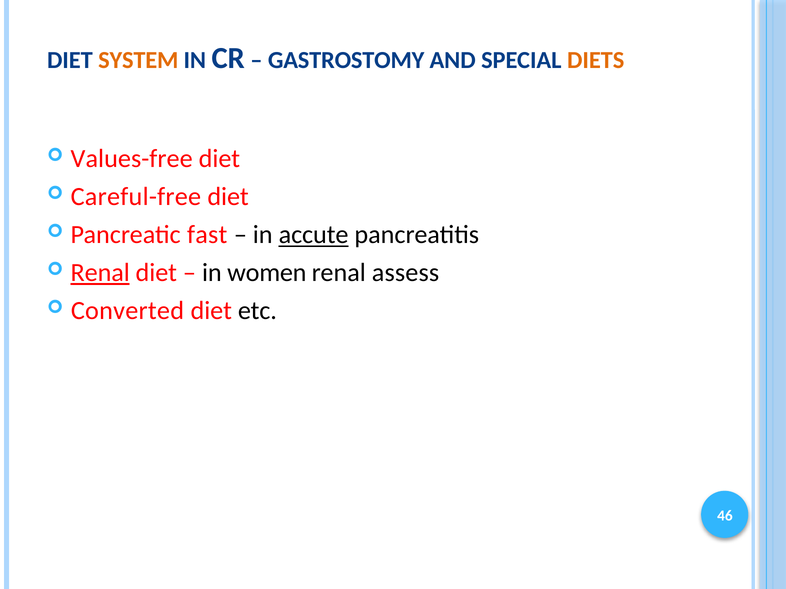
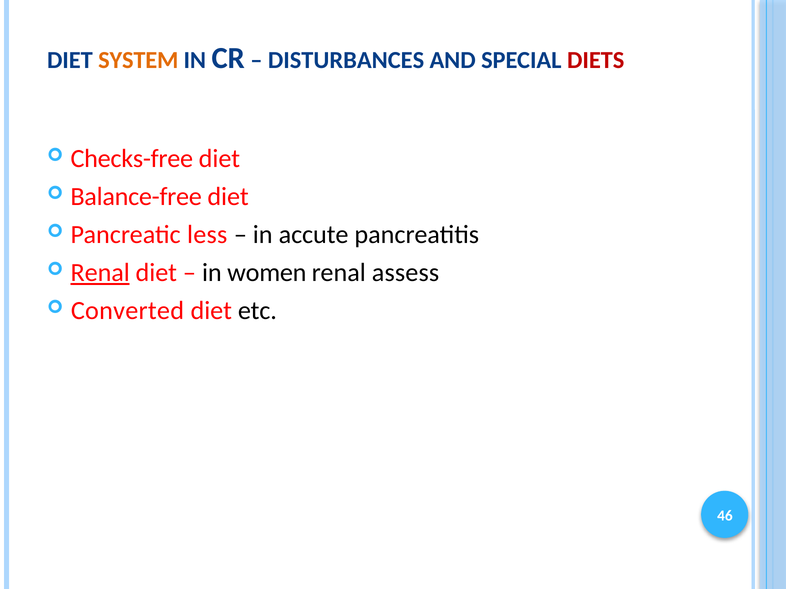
GASTROSTOMY: GASTROSTOMY -> DISTURBANCES (346, 60)
DIETS colour: orange -> red (596, 60)
Values-free: Values-free -> Checks-free (132, 159)
Careful-free: Careful-free -> Balance-free (136, 197)
fast: fast -> less (207, 235)
accute underline: present -> none (314, 235)
